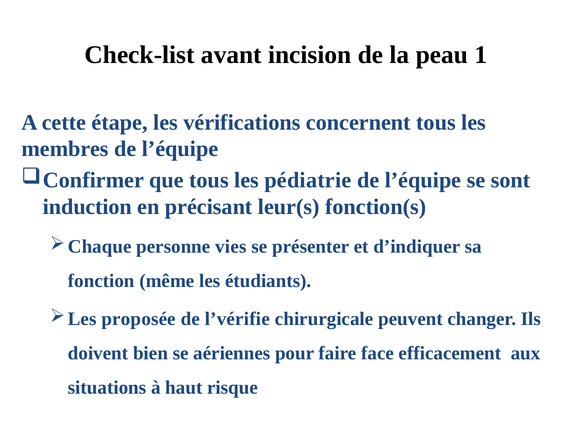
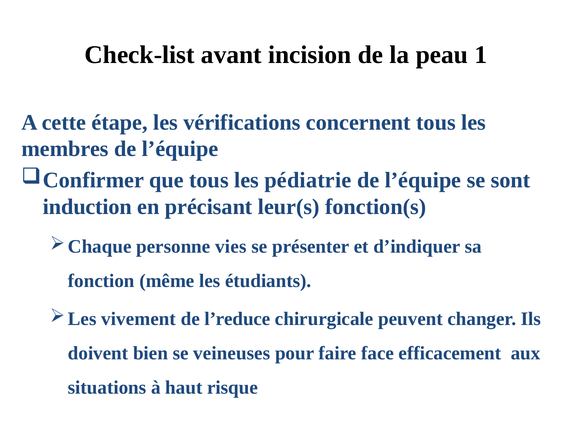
proposée: proposée -> vivement (139, 319)
l’vérifie: l’vérifie -> l’reduce (237, 319)
aériennes: aériennes -> veineuses (232, 353)
